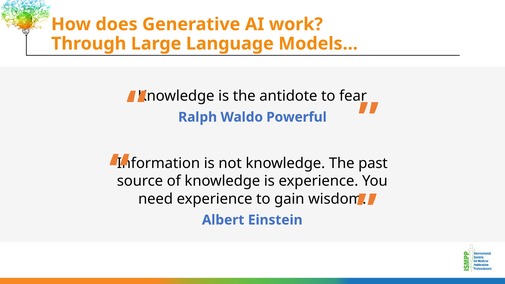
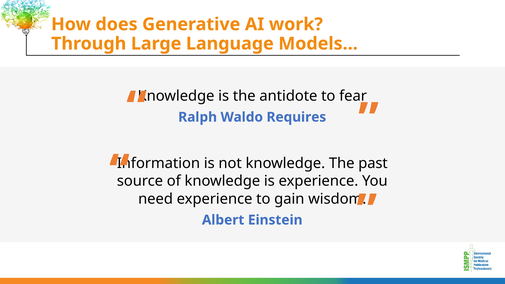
Powerful: Powerful -> Requires (296, 117)
